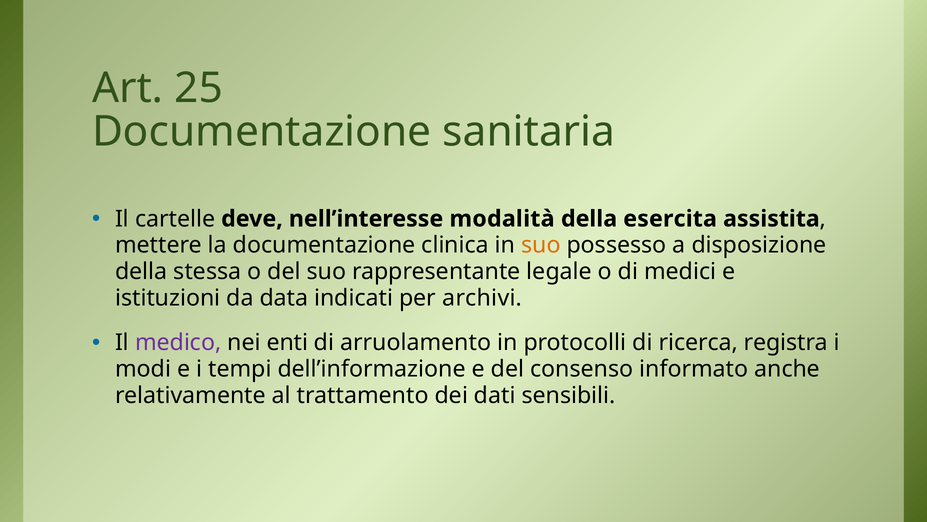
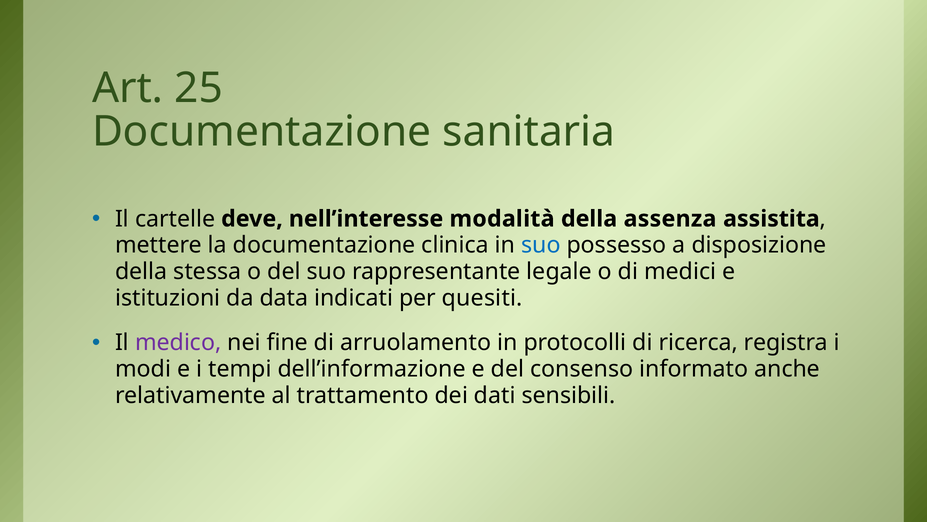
esercita: esercita -> assenza (670, 219)
suo colour: orange -> blue (541, 245)
archivi: archivi -> quesiti (482, 298)
enti: enti -> fine (287, 342)
